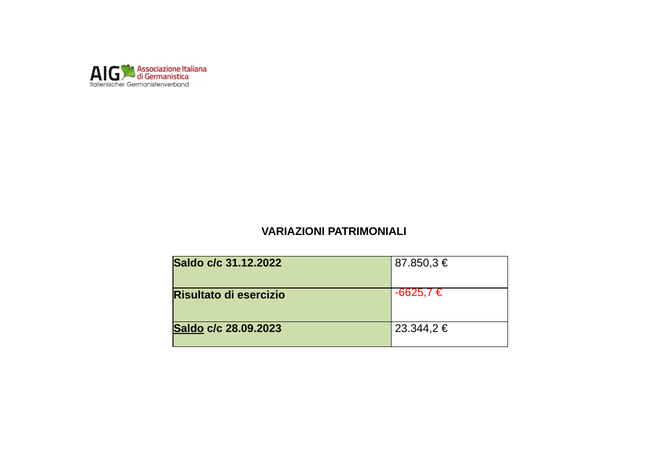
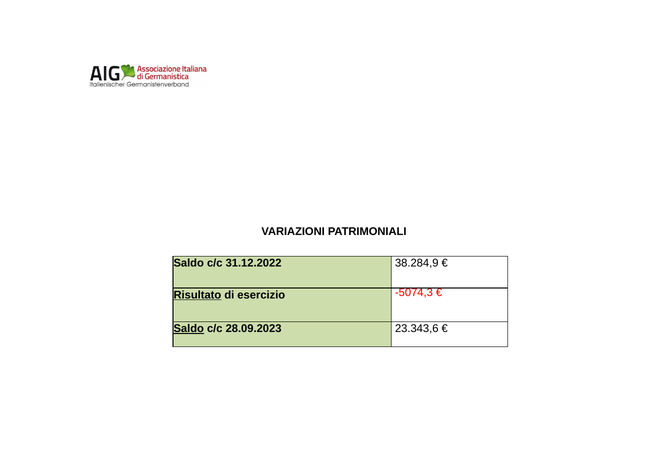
87.850,3: 87.850,3 -> 38.284,9 (417, 263)
Risultato underline: none -> present (197, 295)
-6625,7: -6625,7 -> -5074,3 (414, 293)
23.344,2: 23.344,2 -> 23.343,6 (417, 329)
